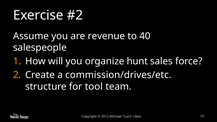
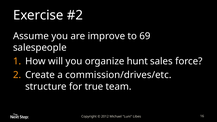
revenue: revenue -> improve (106, 36)
40: 40 -> 69 (145, 36)
tool: tool -> true (94, 87)
